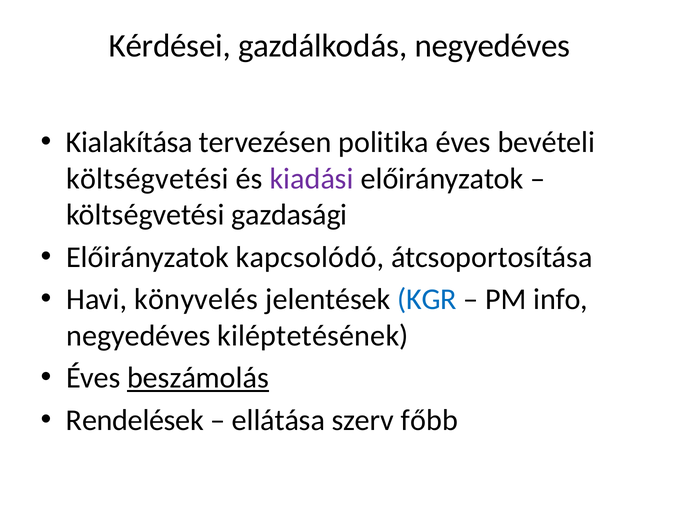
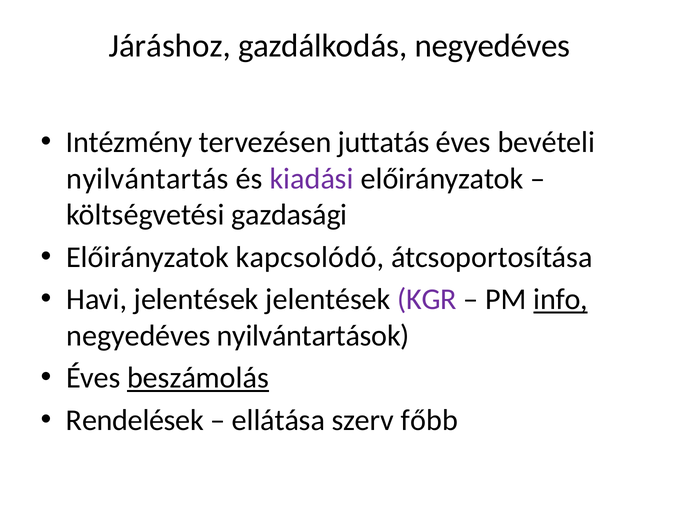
Kérdései: Kérdései -> Járáshoz (170, 46)
Kialakítása: Kialakítása -> Intézmény (129, 142)
politika: politika -> juttatás (384, 142)
költségvetési: költségvetési -> nyilvántartás (147, 179)
Havi könyvelés: könyvelés -> jelentések (196, 300)
KGR colour: blue -> purple (427, 300)
info underline: none -> present (561, 300)
kiléptetésének: kiléptetésének -> nyilvántartások (313, 336)
